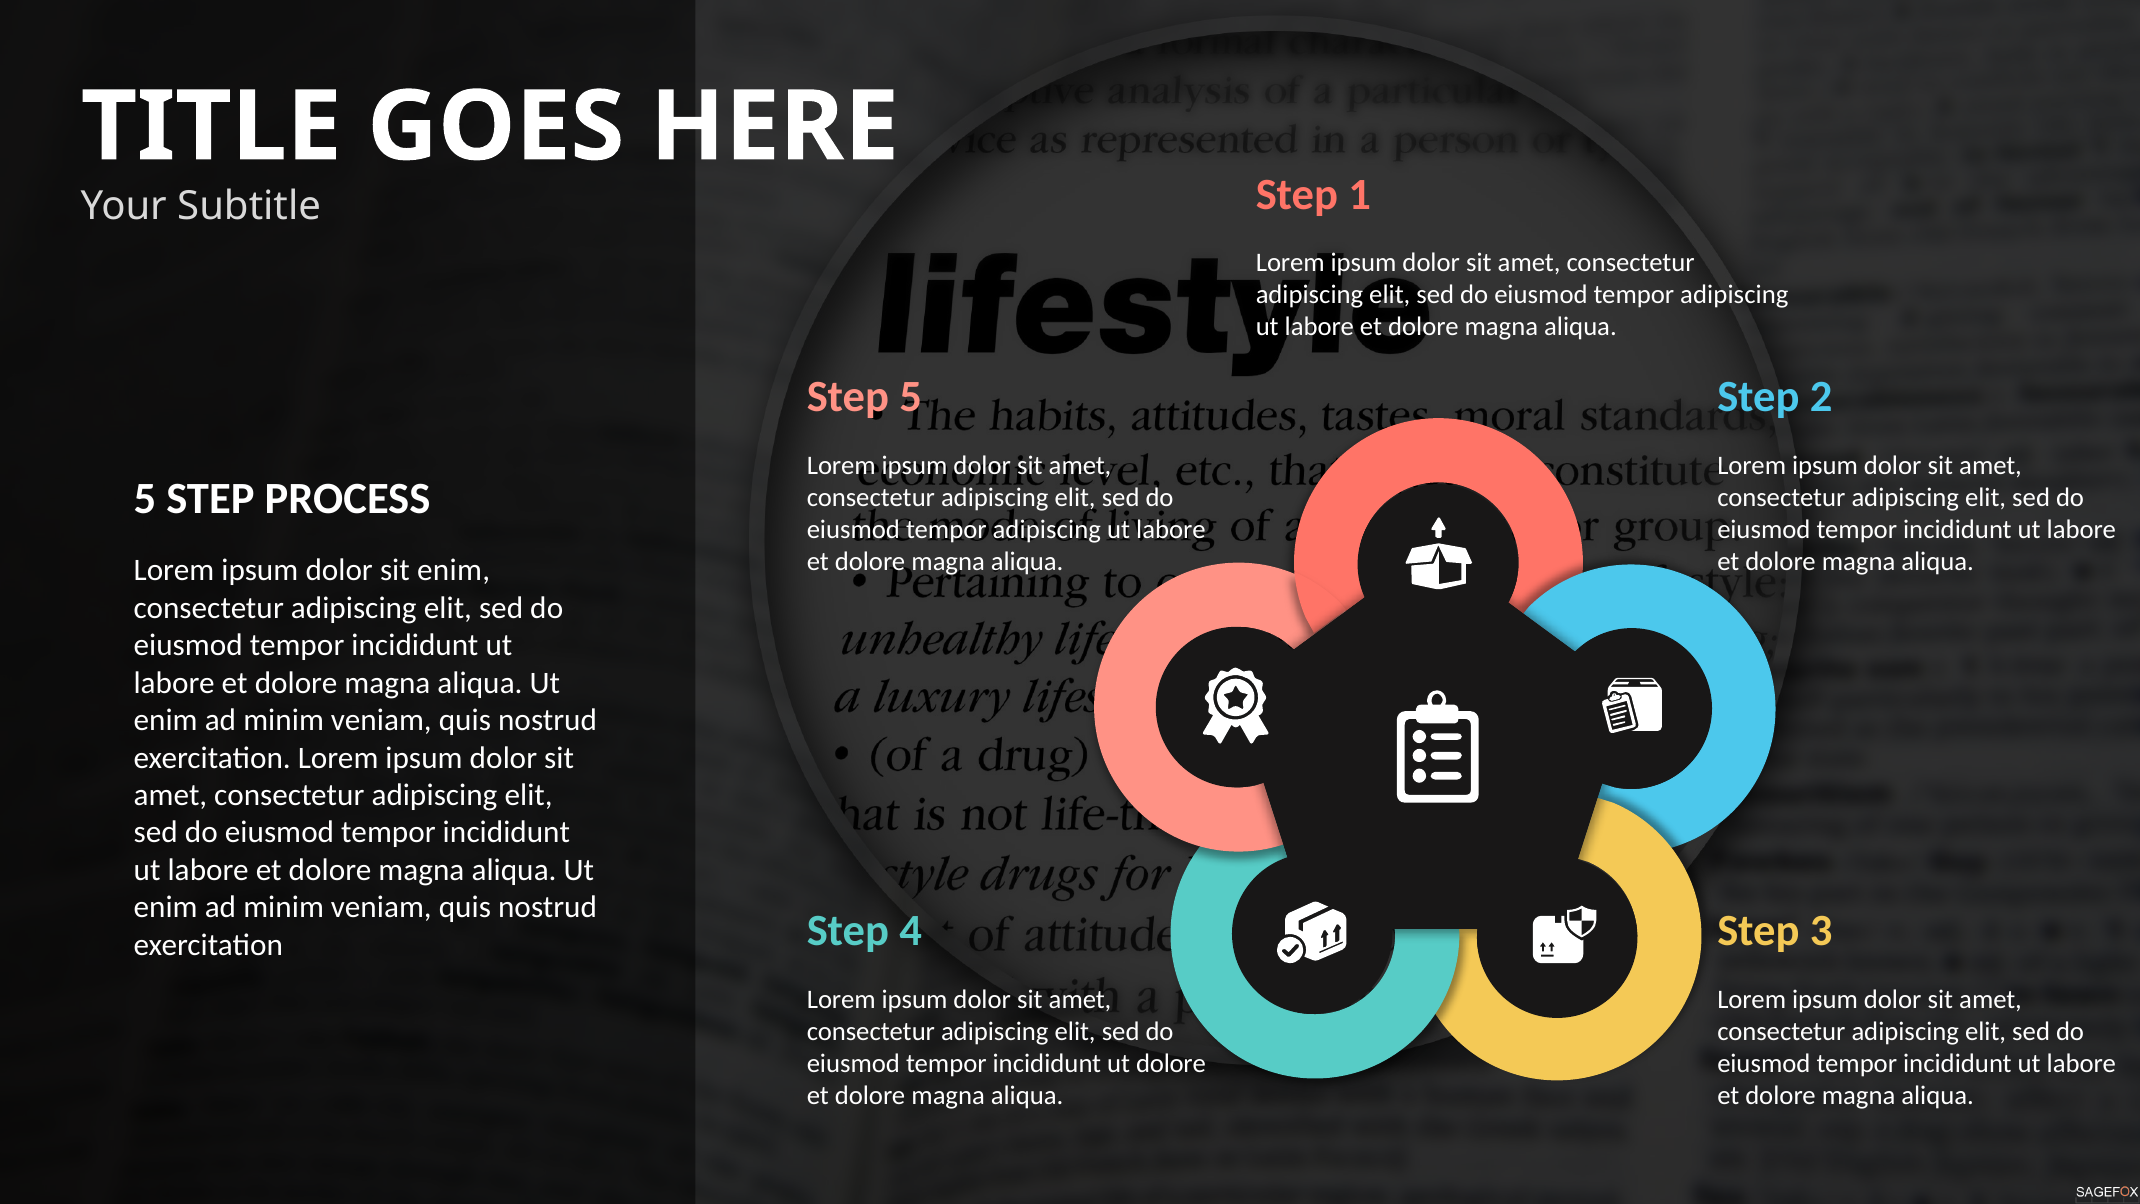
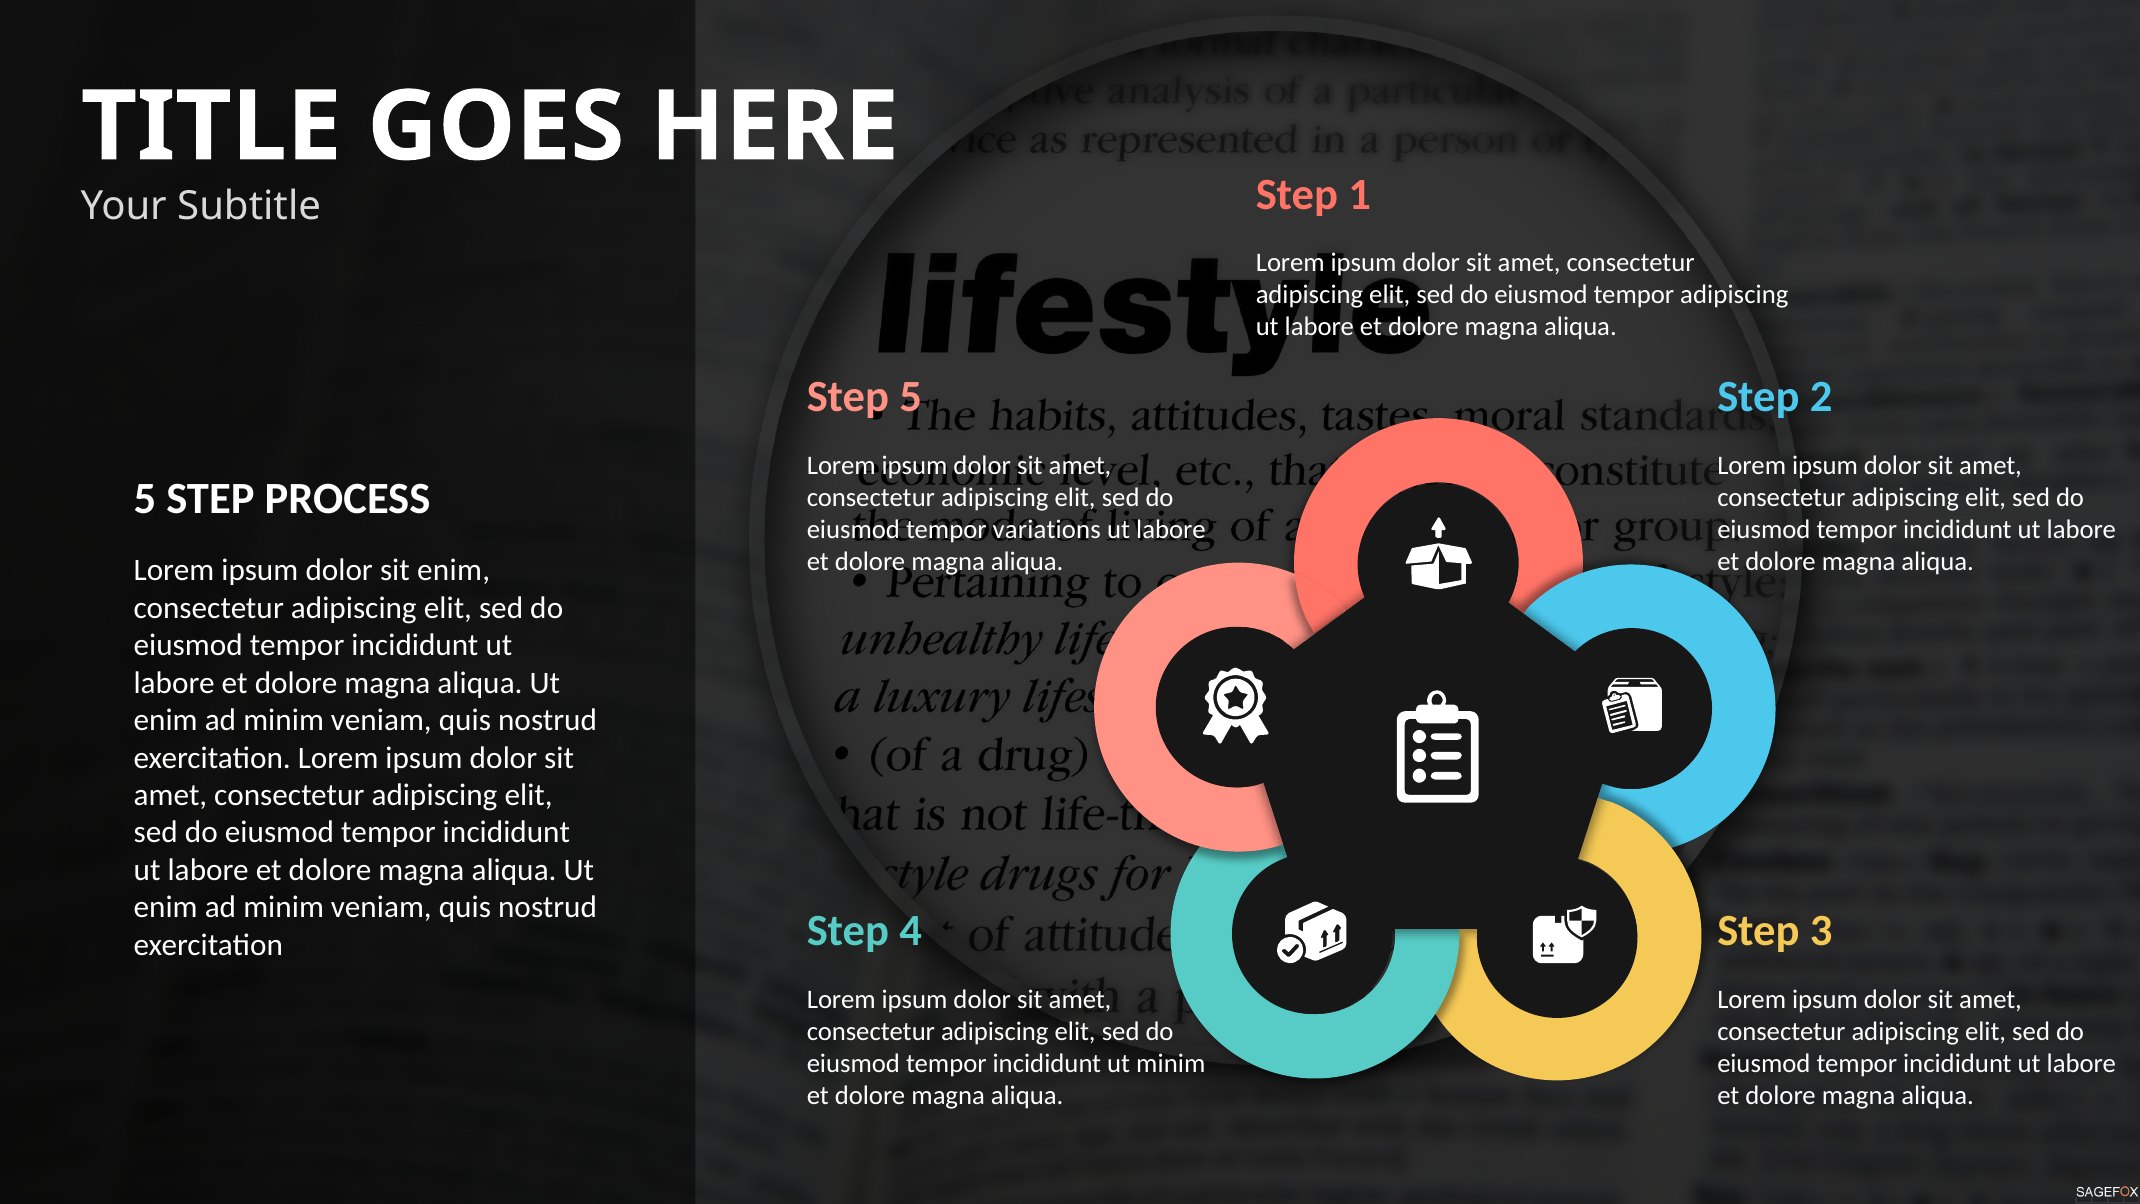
adipiscing: adipiscing -> variations (1047, 529)
ut dolore: dolore -> minim (1171, 1064)
